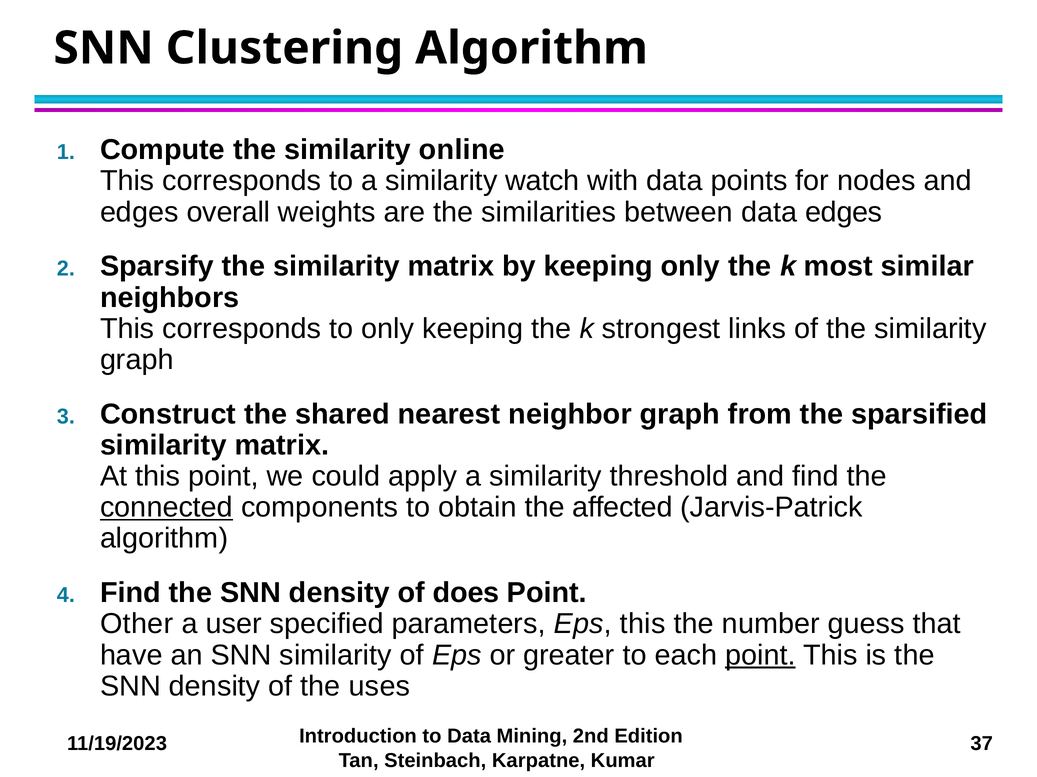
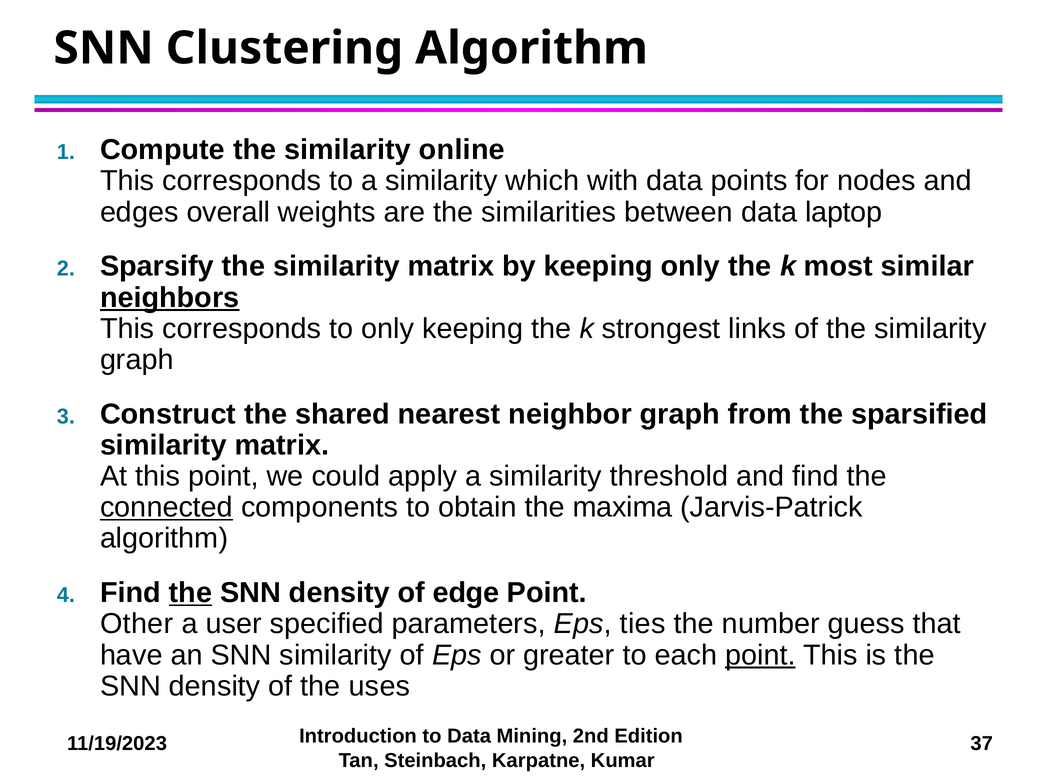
watch: watch -> which (542, 181)
data edges: edges -> laptop (844, 212)
neighbors underline: none -> present (170, 298)
affected: affected -> maxima (623, 508)
the underline: none -> present (190, 593)
does: does -> edge (466, 593)
Eps this: this -> ties (643, 625)
